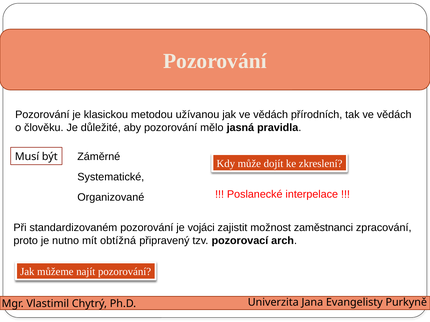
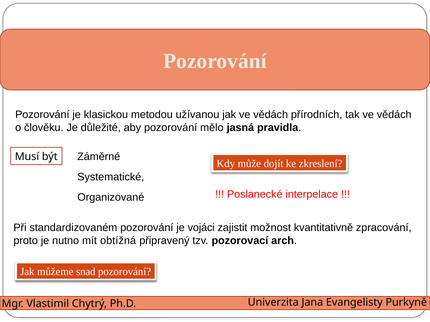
zaměstnanci: zaměstnanci -> kvantitativně (323, 228)
najít: najít -> snad (86, 272)
